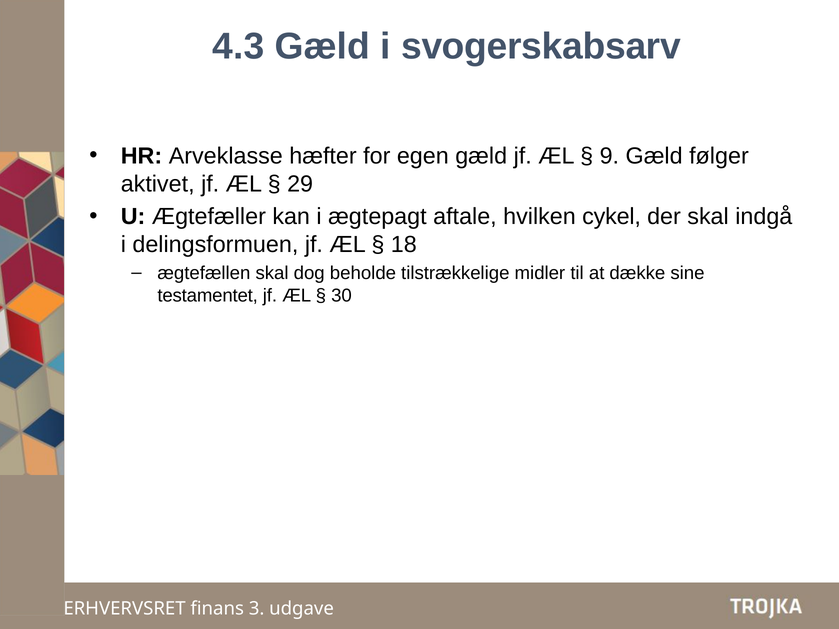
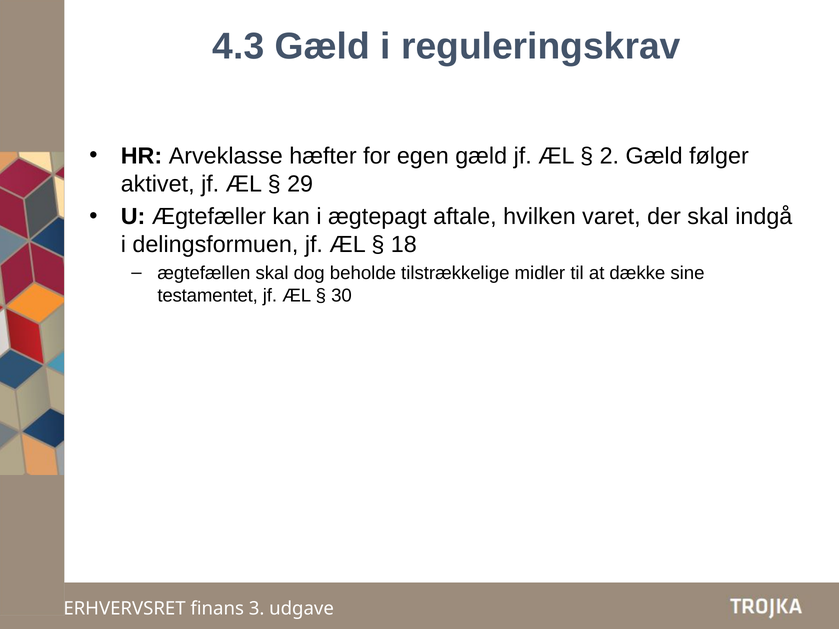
svogerskabsarv: svogerskabsarv -> reguleringskrav (541, 46)
9: 9 -> 2 (609, 156)
cykel: cykel -> varet (611, 217)
